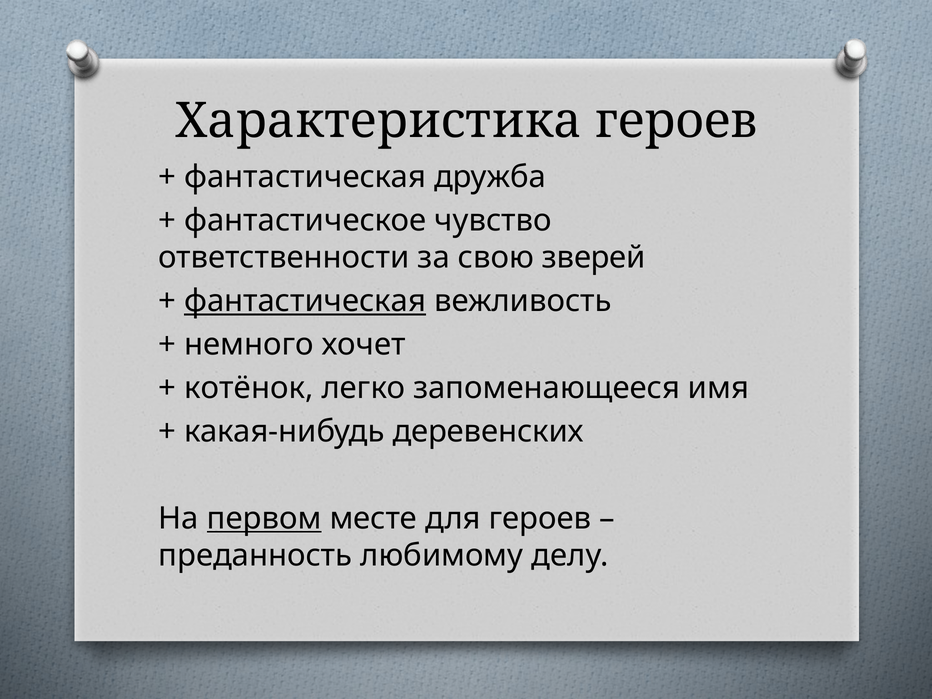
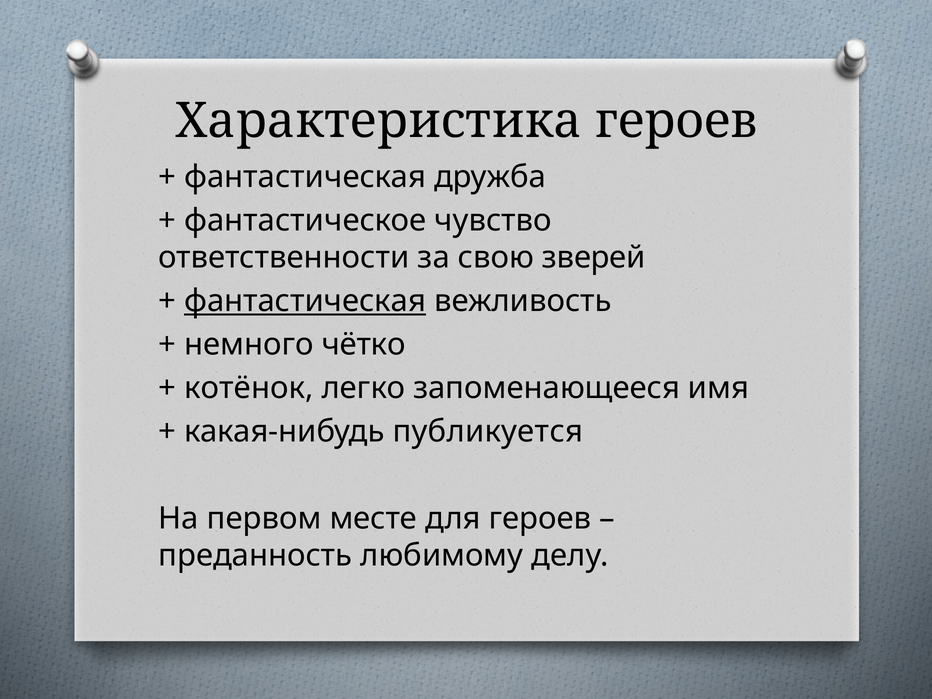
хочет: хочет -> чётко (364, 345)
деревенских: деревенских -> публикуется (488, 431)
первом underline: present -> none (264, 518)
